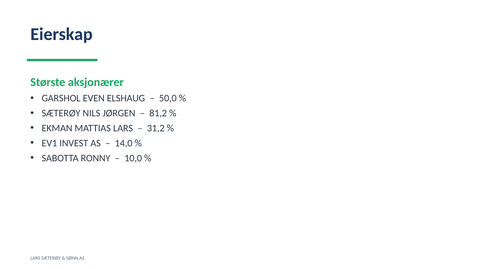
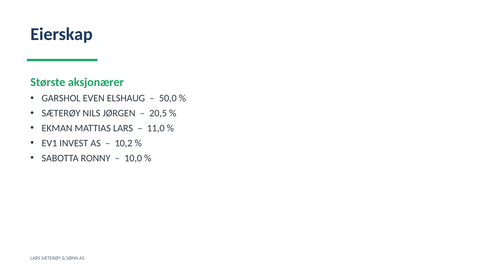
81,2: 81,2 -> 20,5 (158, 113)
31,2: 31,2 -> 11,0 (156, 128)
14,0: 14,0 -> 10,2 (124, 143)
